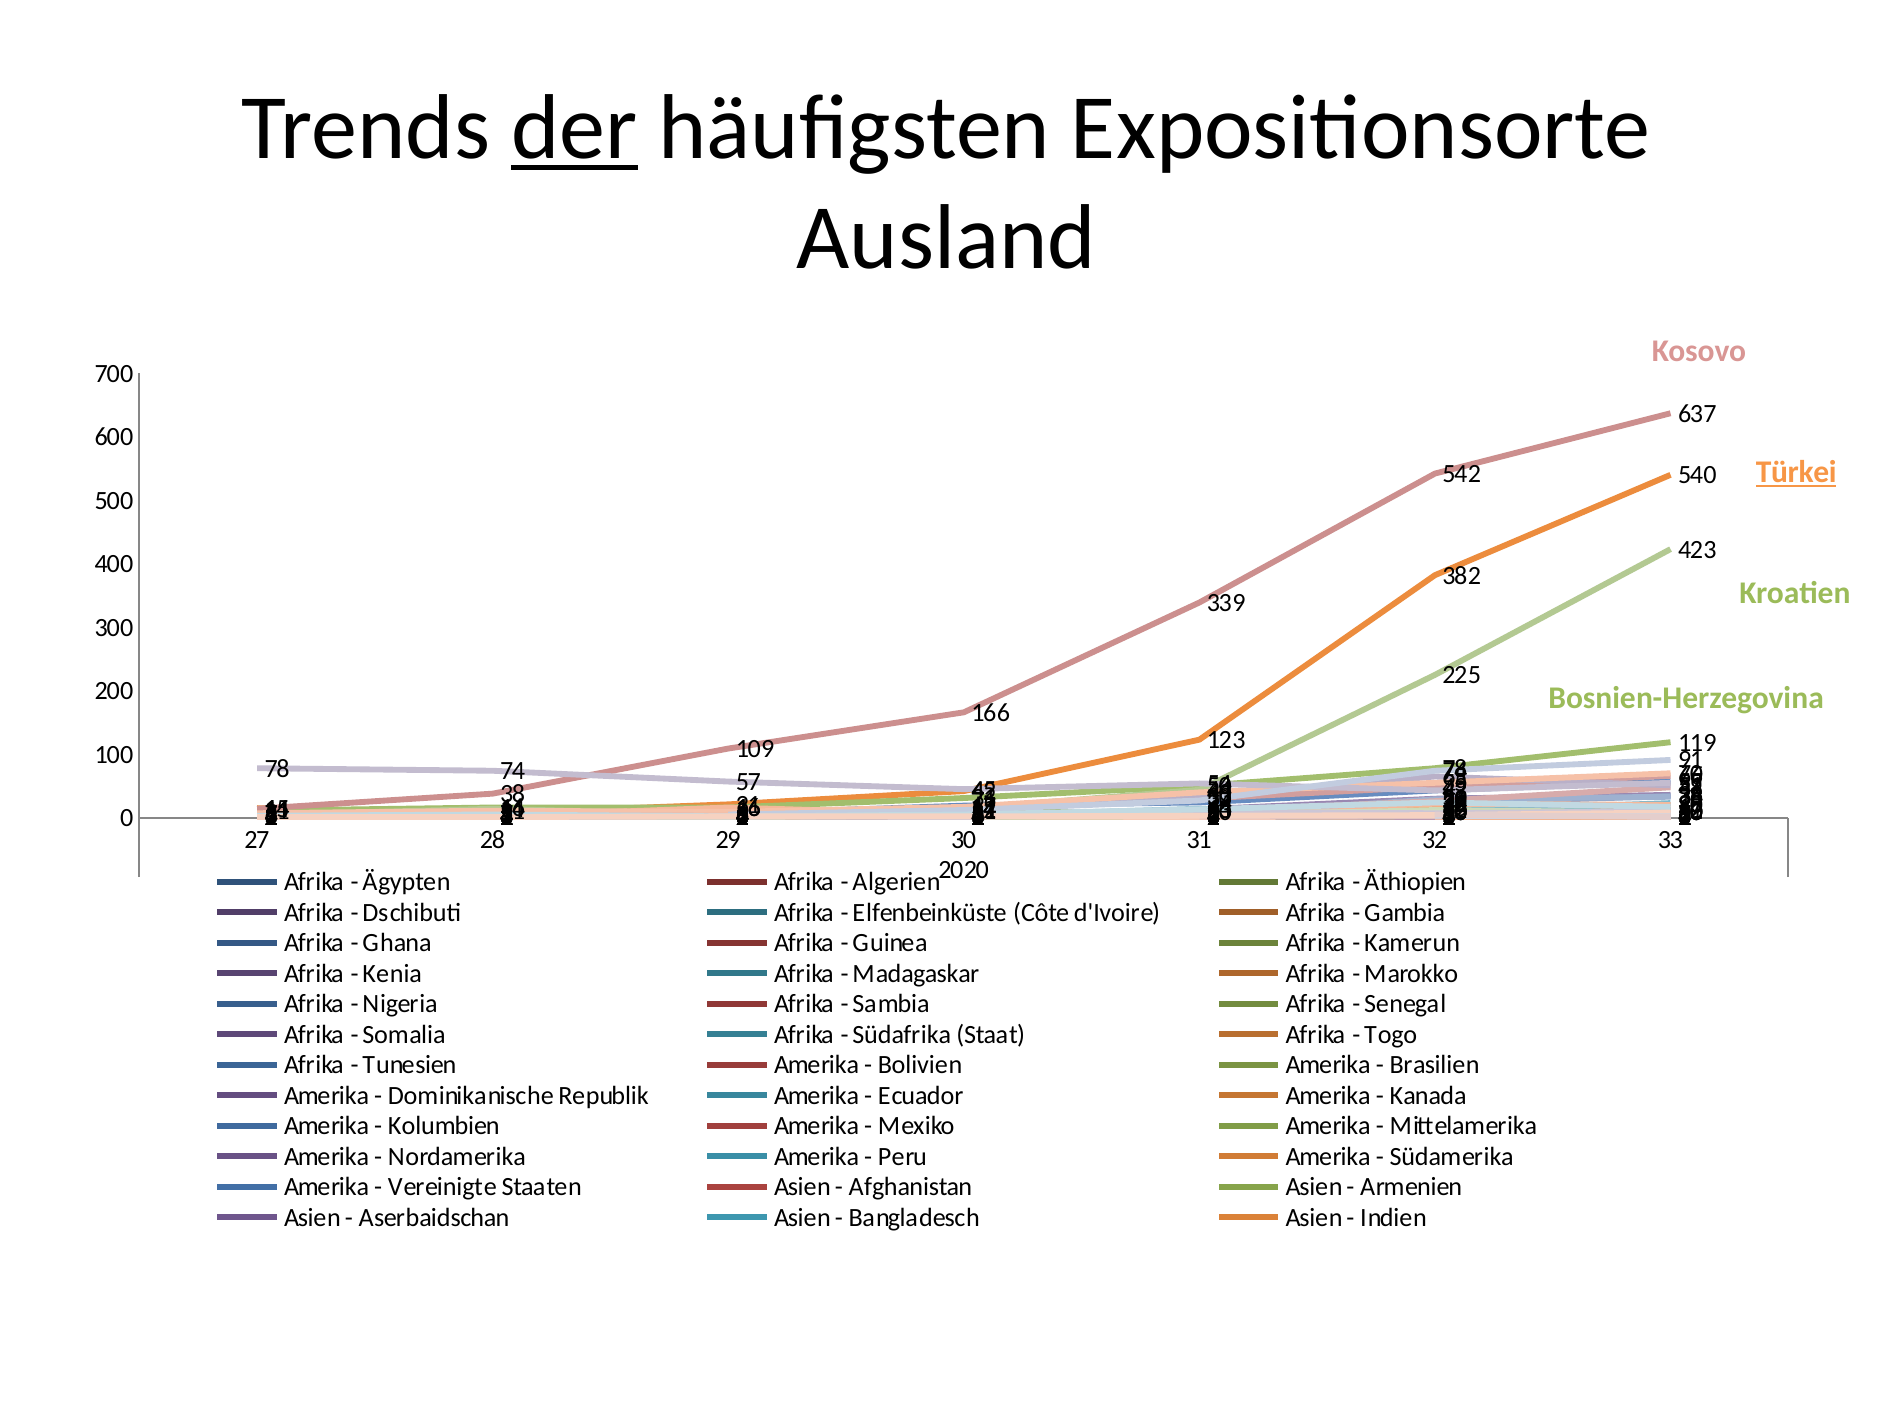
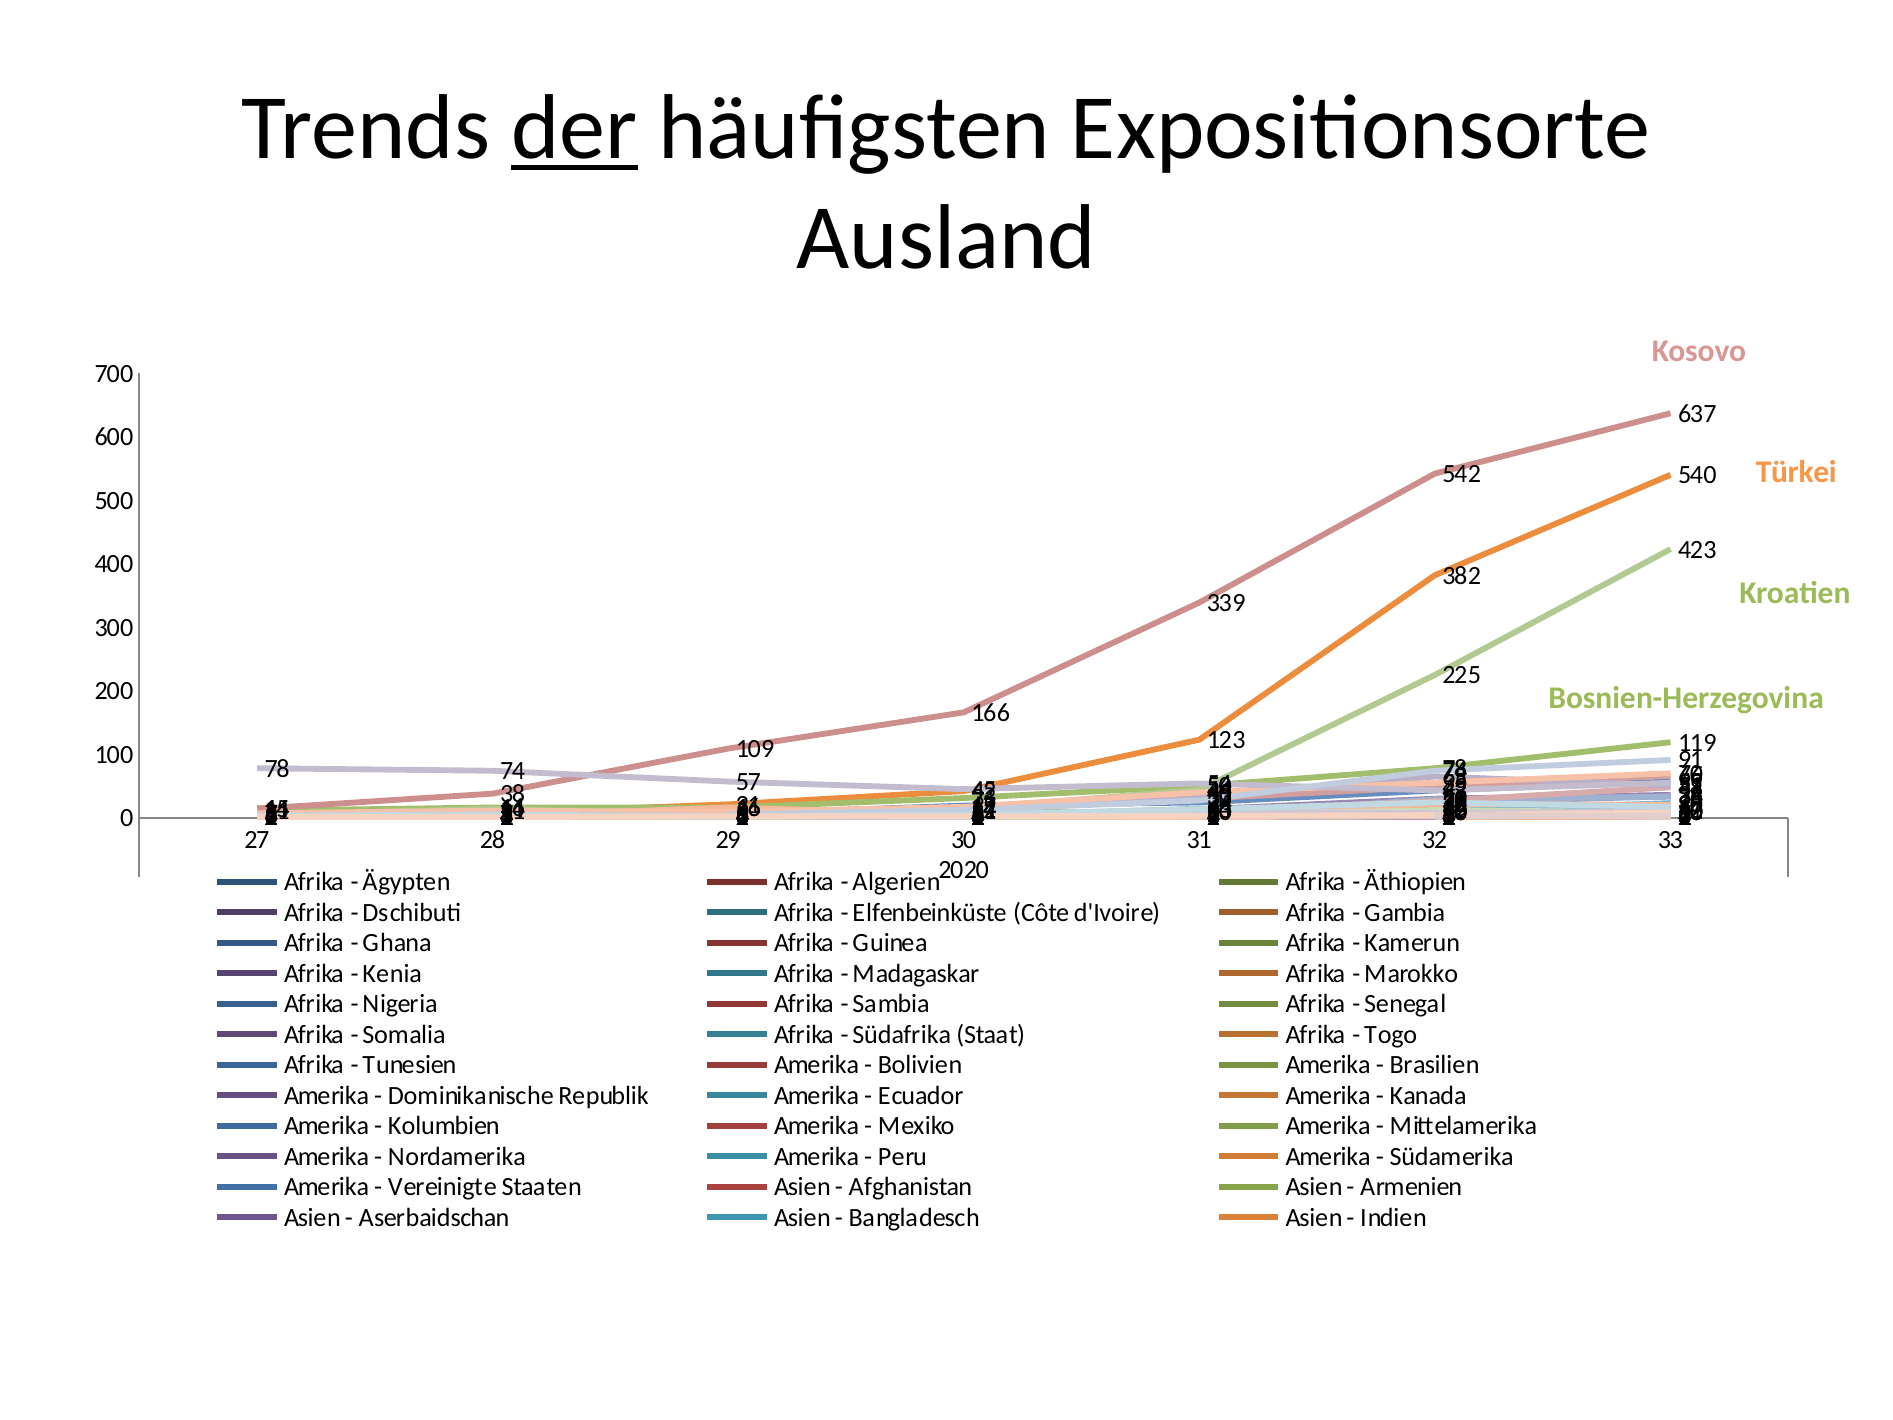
Türkei underline: present -> none (1796, 472)
